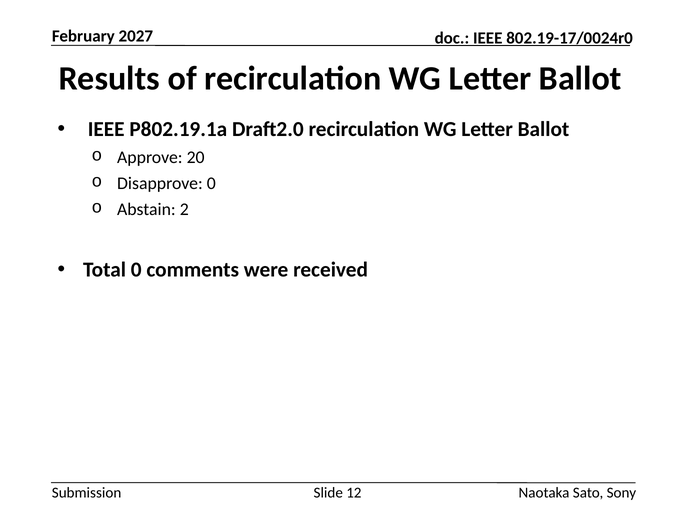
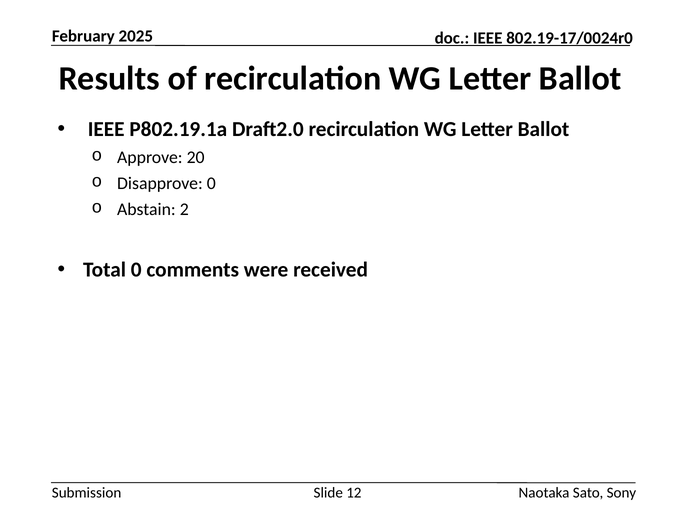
2027: 2027 -> 2025 (136, 36)
